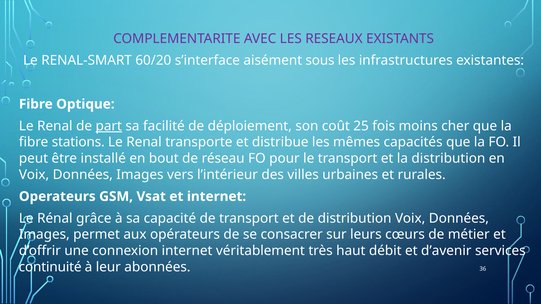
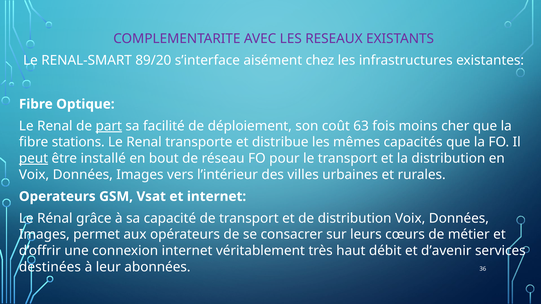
60/20: 60/20 -> 89/20 (153, 60)
sous: sous -> chez (320, 60)
25: 25 -> 63 (361, 126)
peut underline: none -> present (33, 159)
continuité: continuité -> destinées (50, 267)
